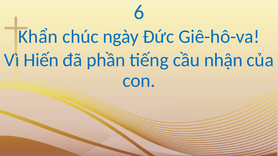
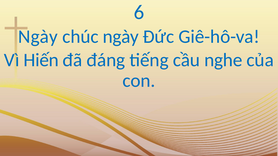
Khẩn: Khẩn -> Ngày (38, 37)
phần: phần -> đáng (106, 60)
nhận: nhận -> nghe (223, 60)
